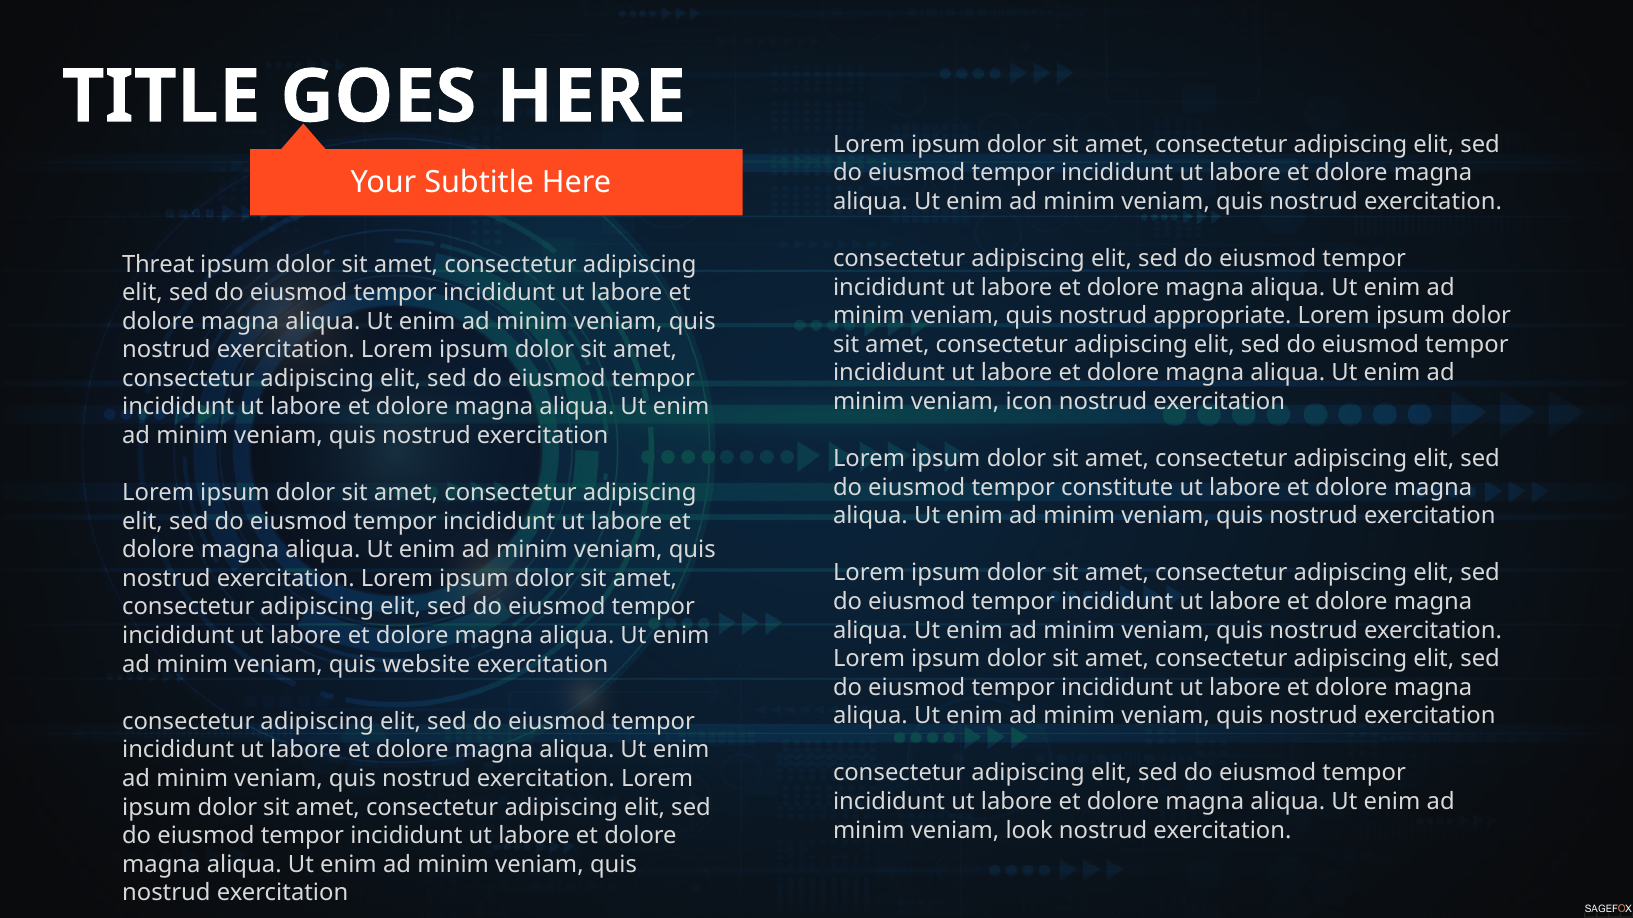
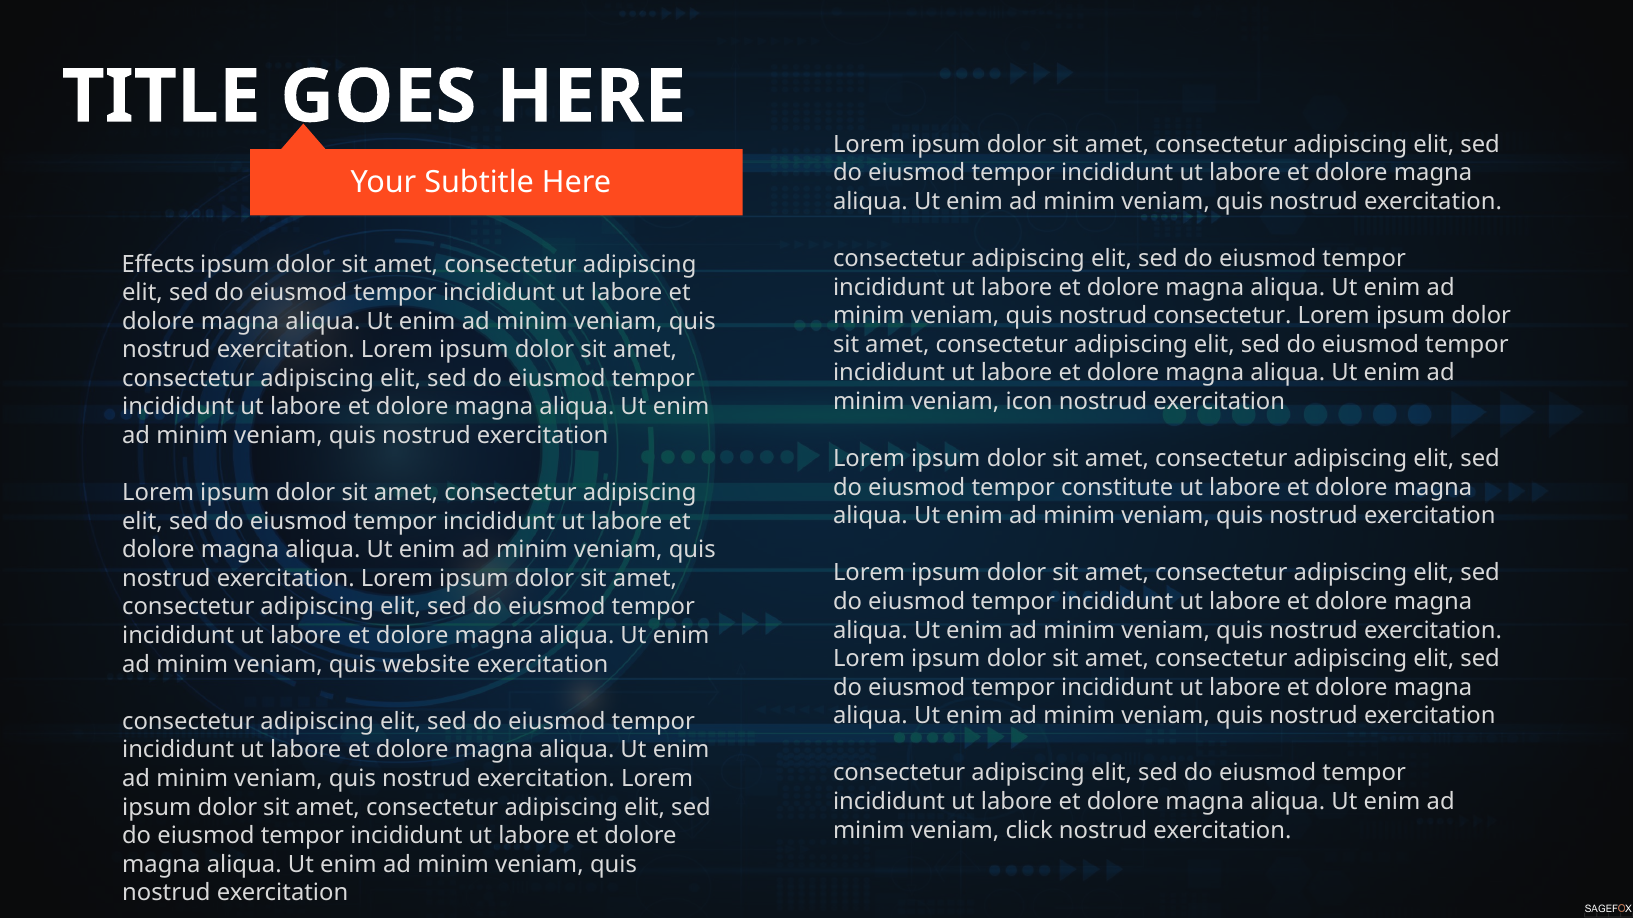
Threat: Threat -> Effects (158, 264)
nostrud appropriate: appropriate -> consectetur (1222, 316)
look: look -> click (1029, 831)
